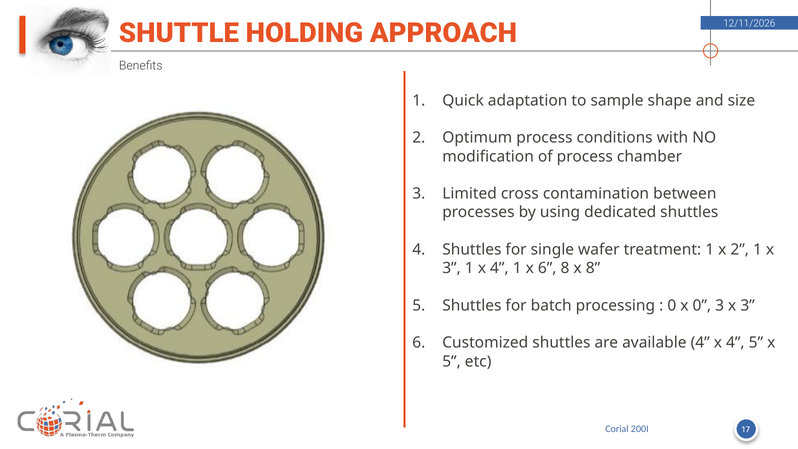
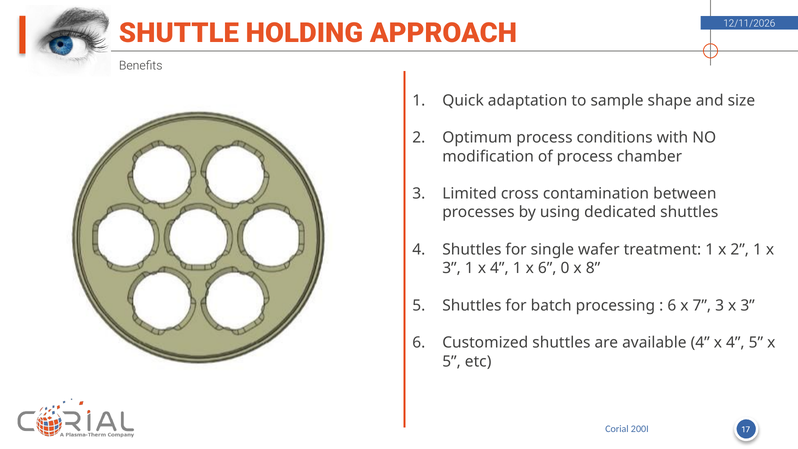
6 8: 8 -> 0 (565, 268)
0: 0 -> 6 (672, 305)
x 0: 0 -> 7 (702, 305)
